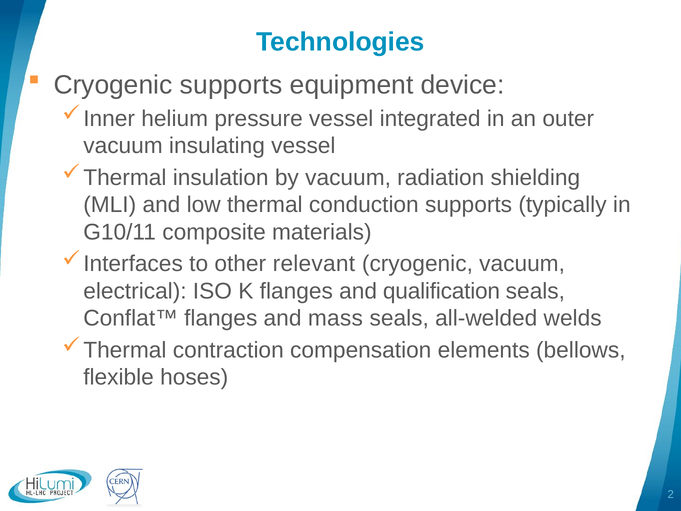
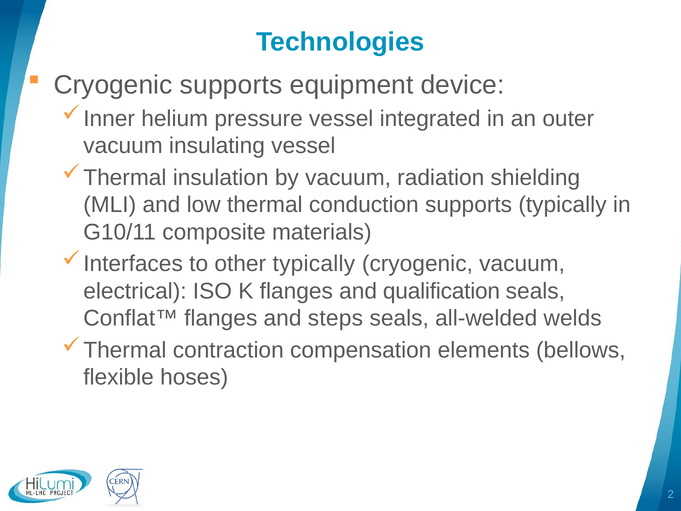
other relevant: relevant -> typically (314, 264)
mass: mass -> steps (335, 318)
